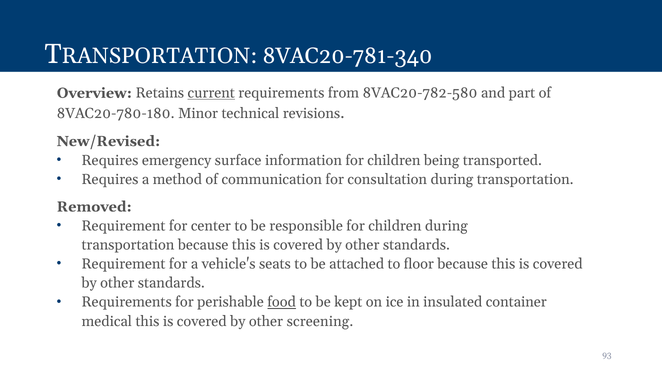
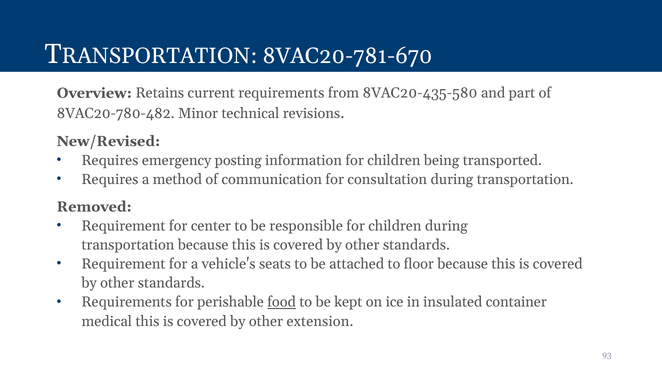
8VAC20-781-340: 8VAC20-781-340 -> 8VAC20-781-670 (347, 56)
current underline: present -> none (211, 93)
8VAC20-782-580: 8VAC20-782-580 -> 8VAC20-435-580 (420, 93)
8VAC20-780-180: 8VAC20-780-180 -> 8VAC20-780-482 (116, 114)
surface: surface -> posting (238, 161)
screening: screening -> extension (320, 322)
